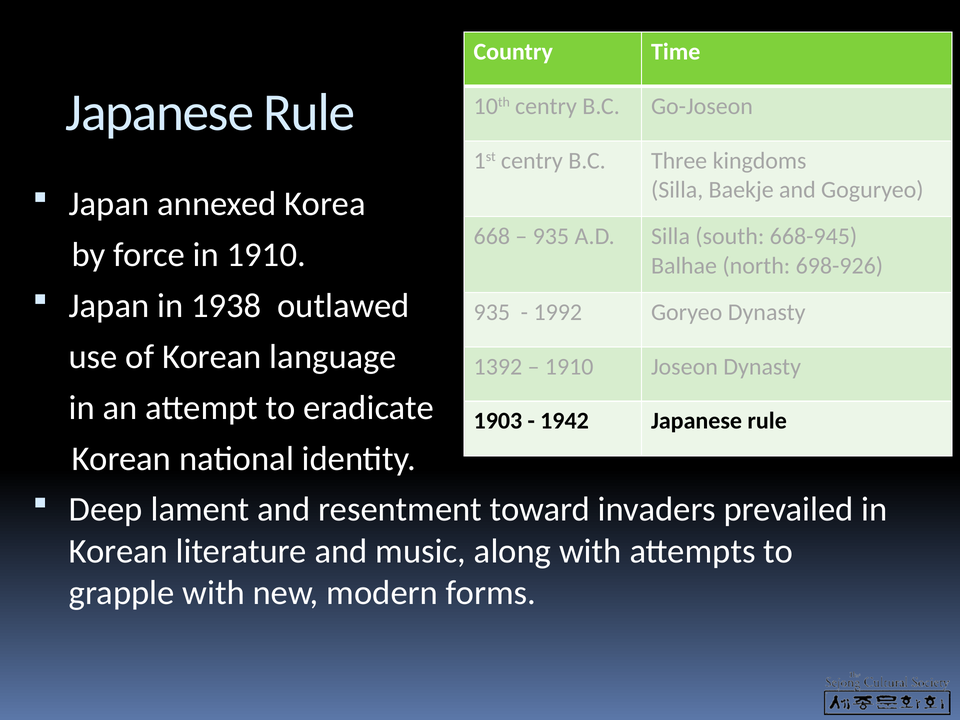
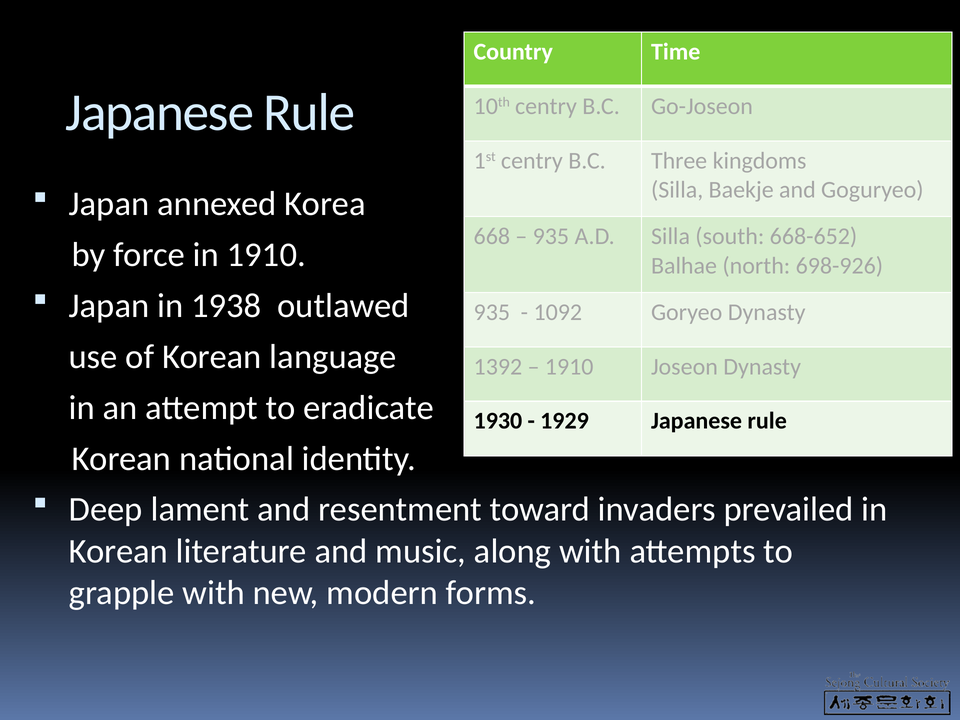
668-945: 668-945 -> 668-652 (813, 236)
1992: 1992 -> 1092 (558, 312)
1903: 1903 -> 1930 (498, 421)
1942: 1942 -> 1929 (564, 421)
